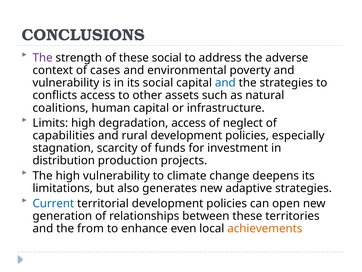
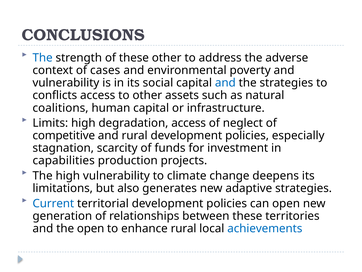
The colour: purple -> blue (43, 58)
these social: social -> other (167, 58)
capabilities: capabilities -> competitive (64, 135)
distribution: distribution -> capabilities (64, 160)
the from: from -> open (91, 228)
enhance even: even -> rural (184, 228)
achievements colour: orange -> blue (265, 228)
